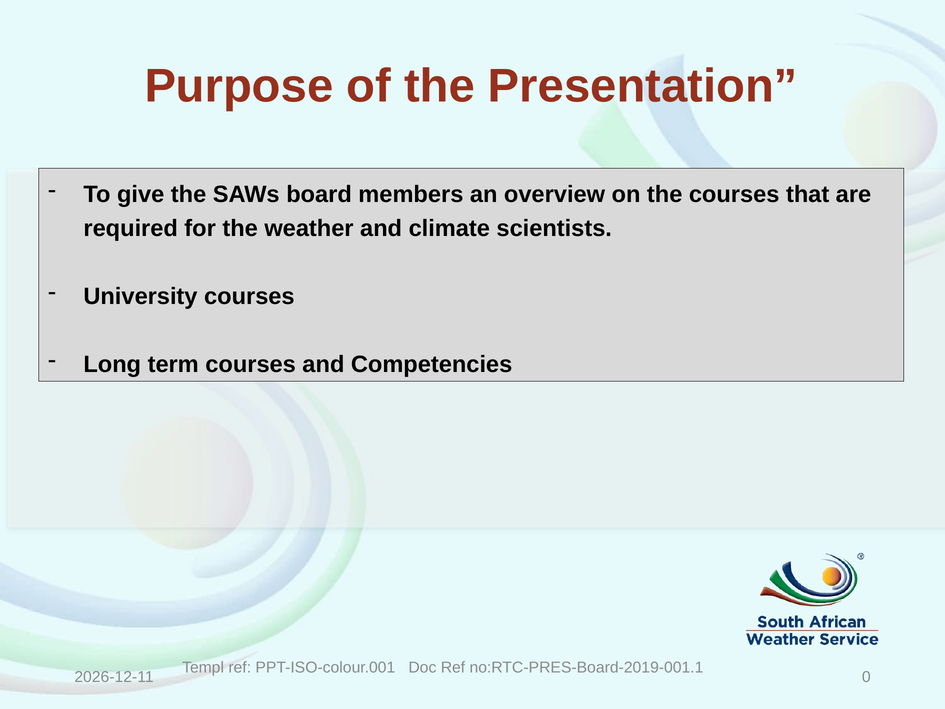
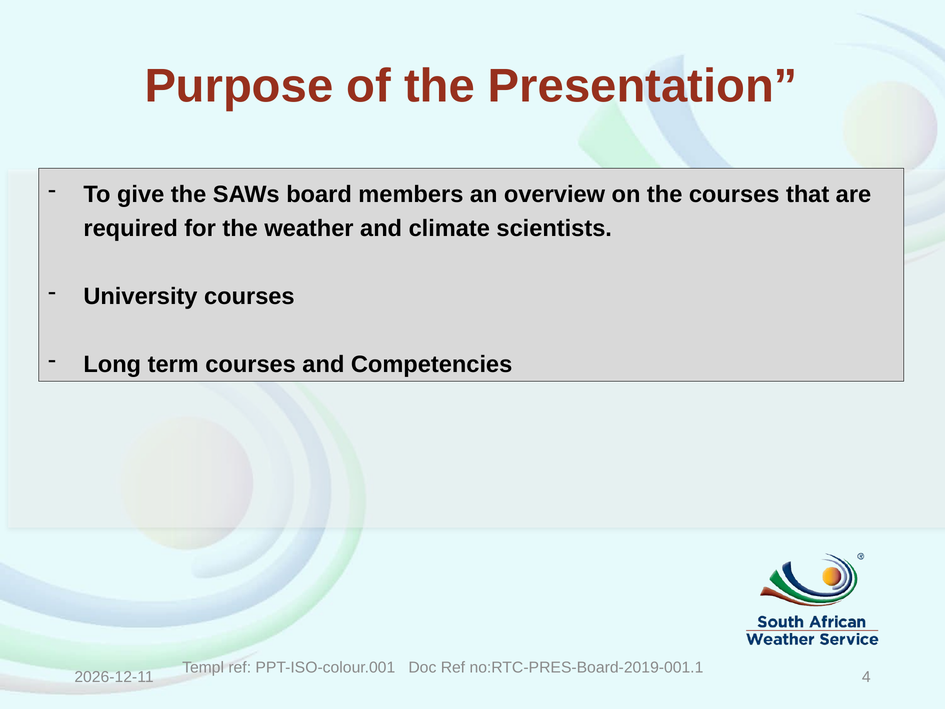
0: 0 -> 4 (866, 677)
